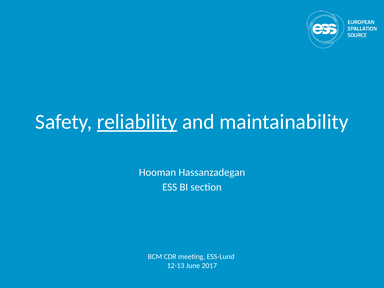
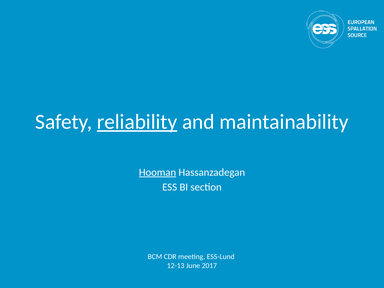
Hooman underline: none -> present (158, 172)
